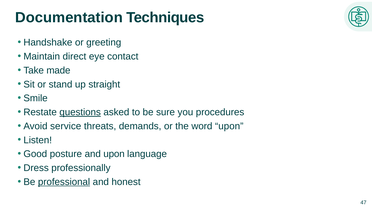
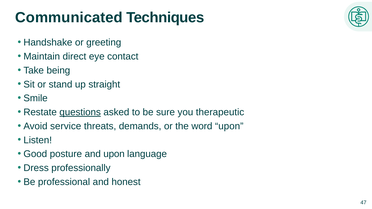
Documentation: Documentation -> Communicated (69, 18)
made: made -> being (58, 70)
procedures: procedures -> therapeutic (220, 112)
professional underline: present -> none (64, 182)
